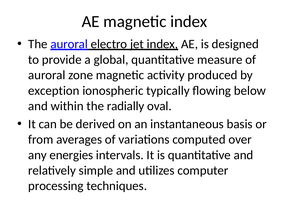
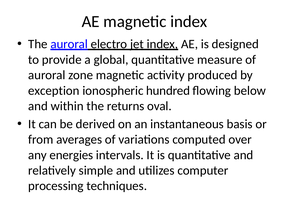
typically: typically -> hundred (168, 90)
radially: radially -> returns (126, 106)
